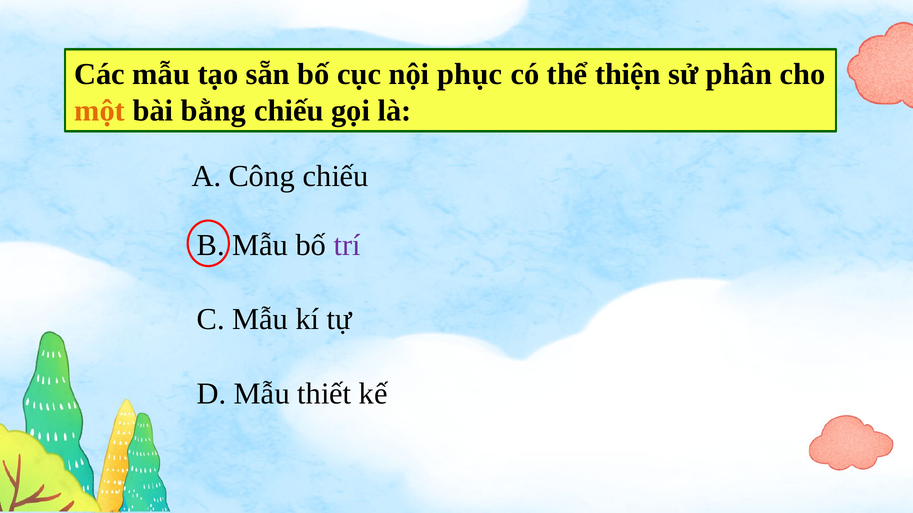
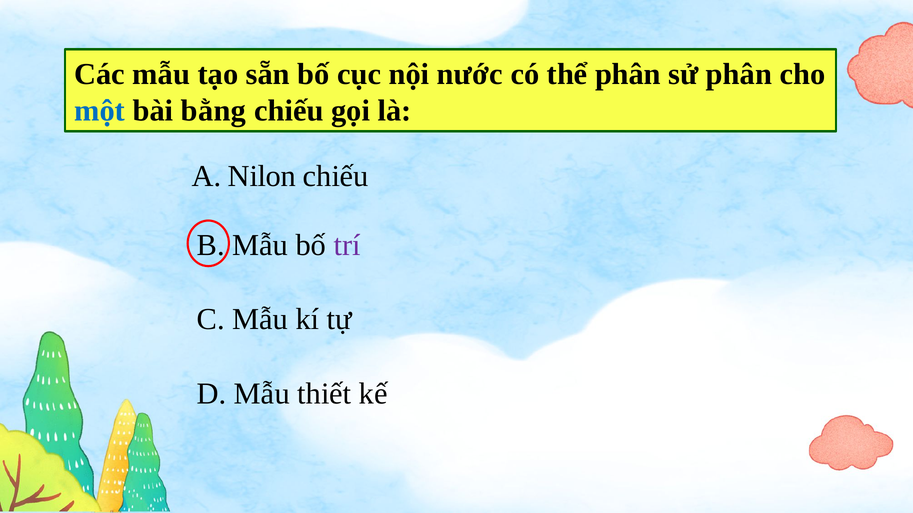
phục: phục -> nước (470, 74)
thể thiện: thiện -> phân (628, 74)
một colour: orange -> blue (100, 111)
Công: Công -> Nilon (262, 177)
